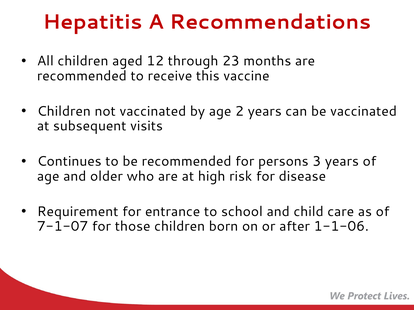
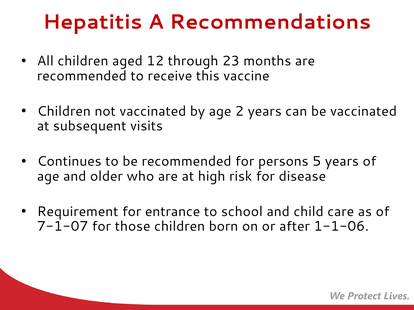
3: 3 -> 5 (317, 162)
